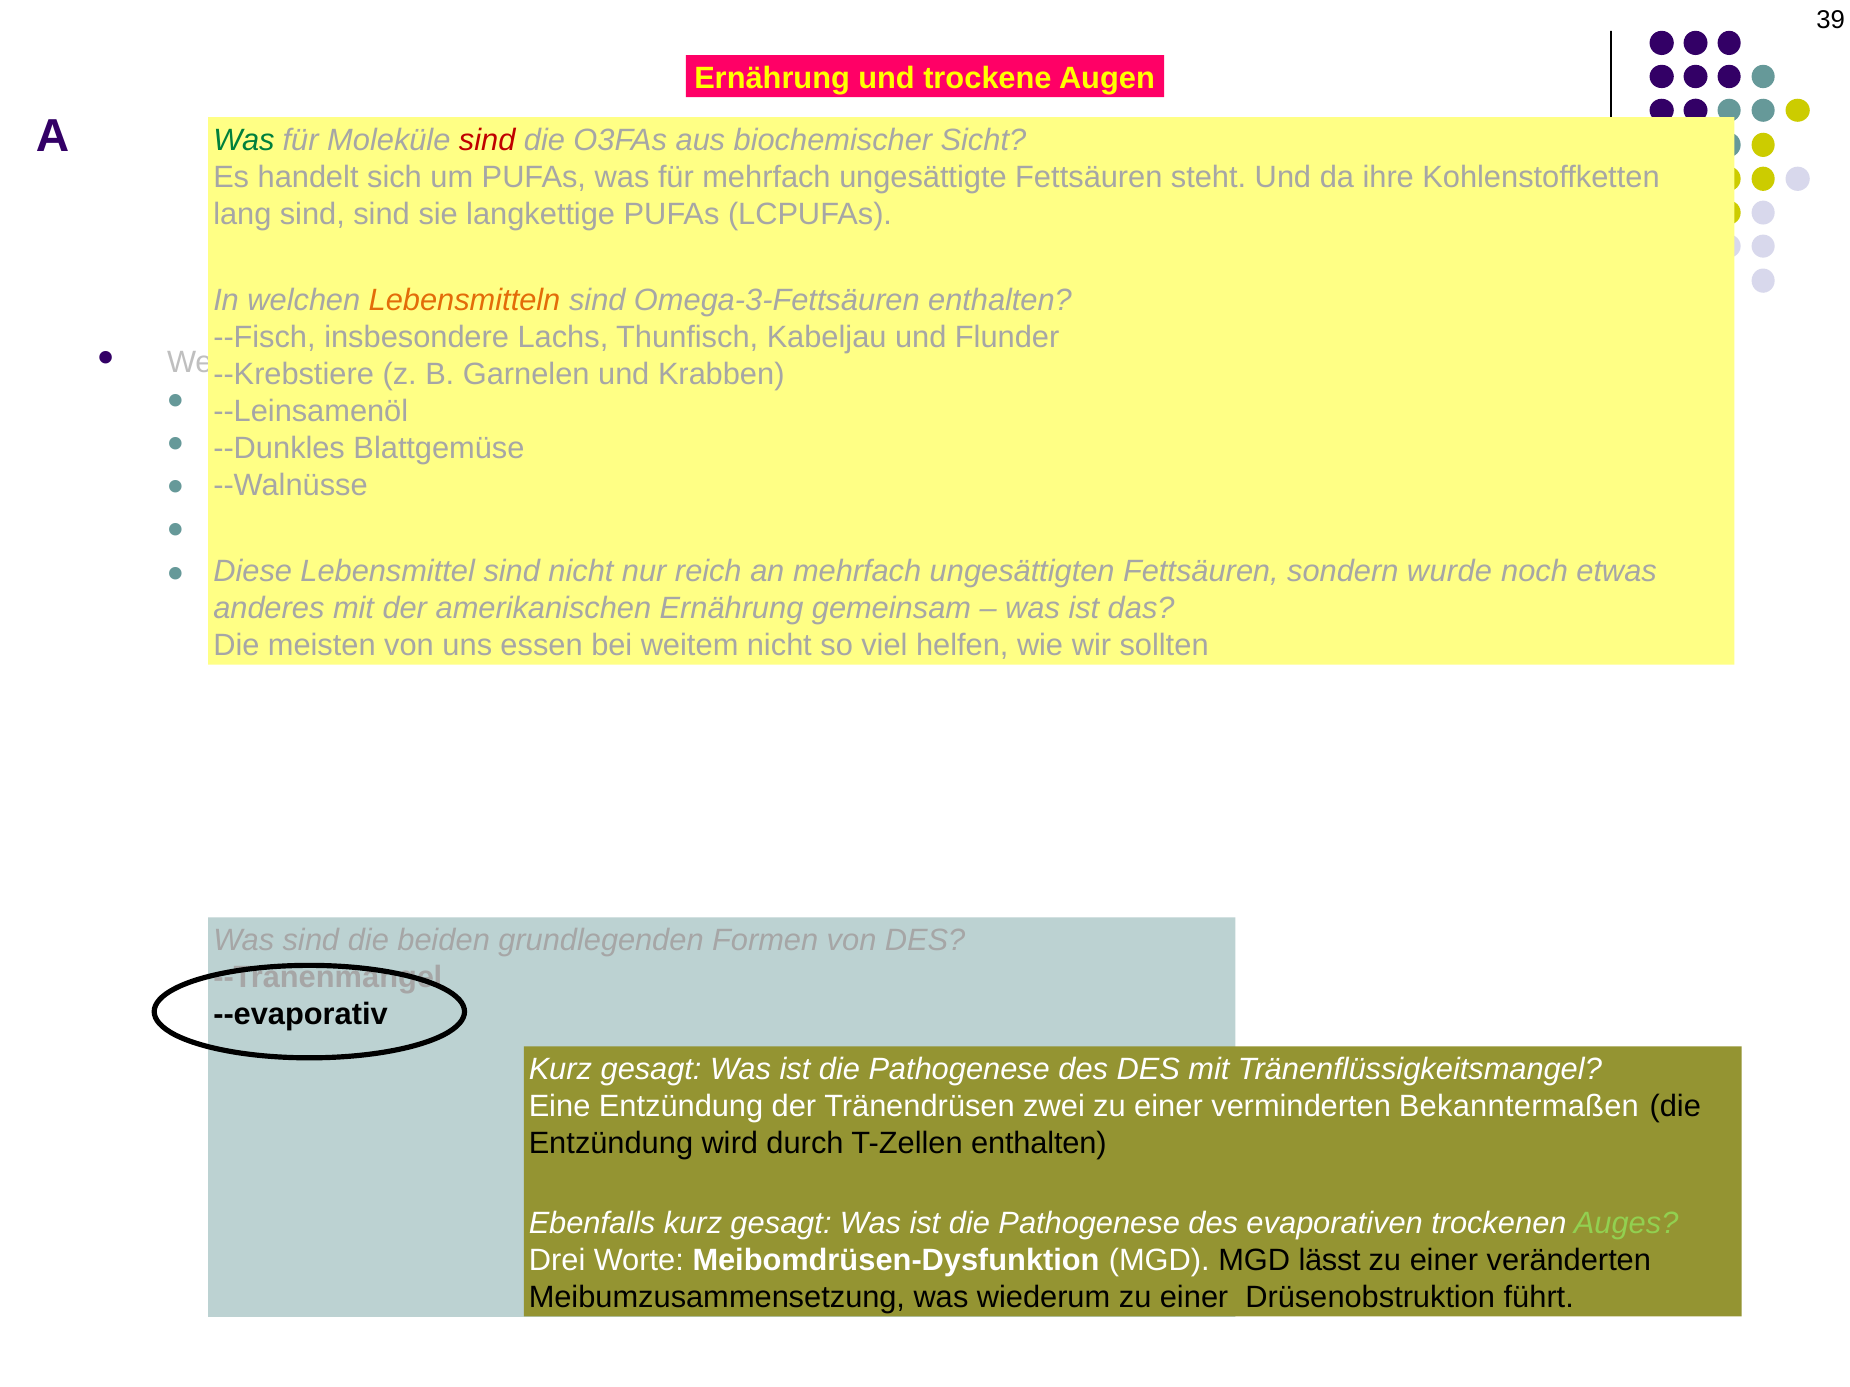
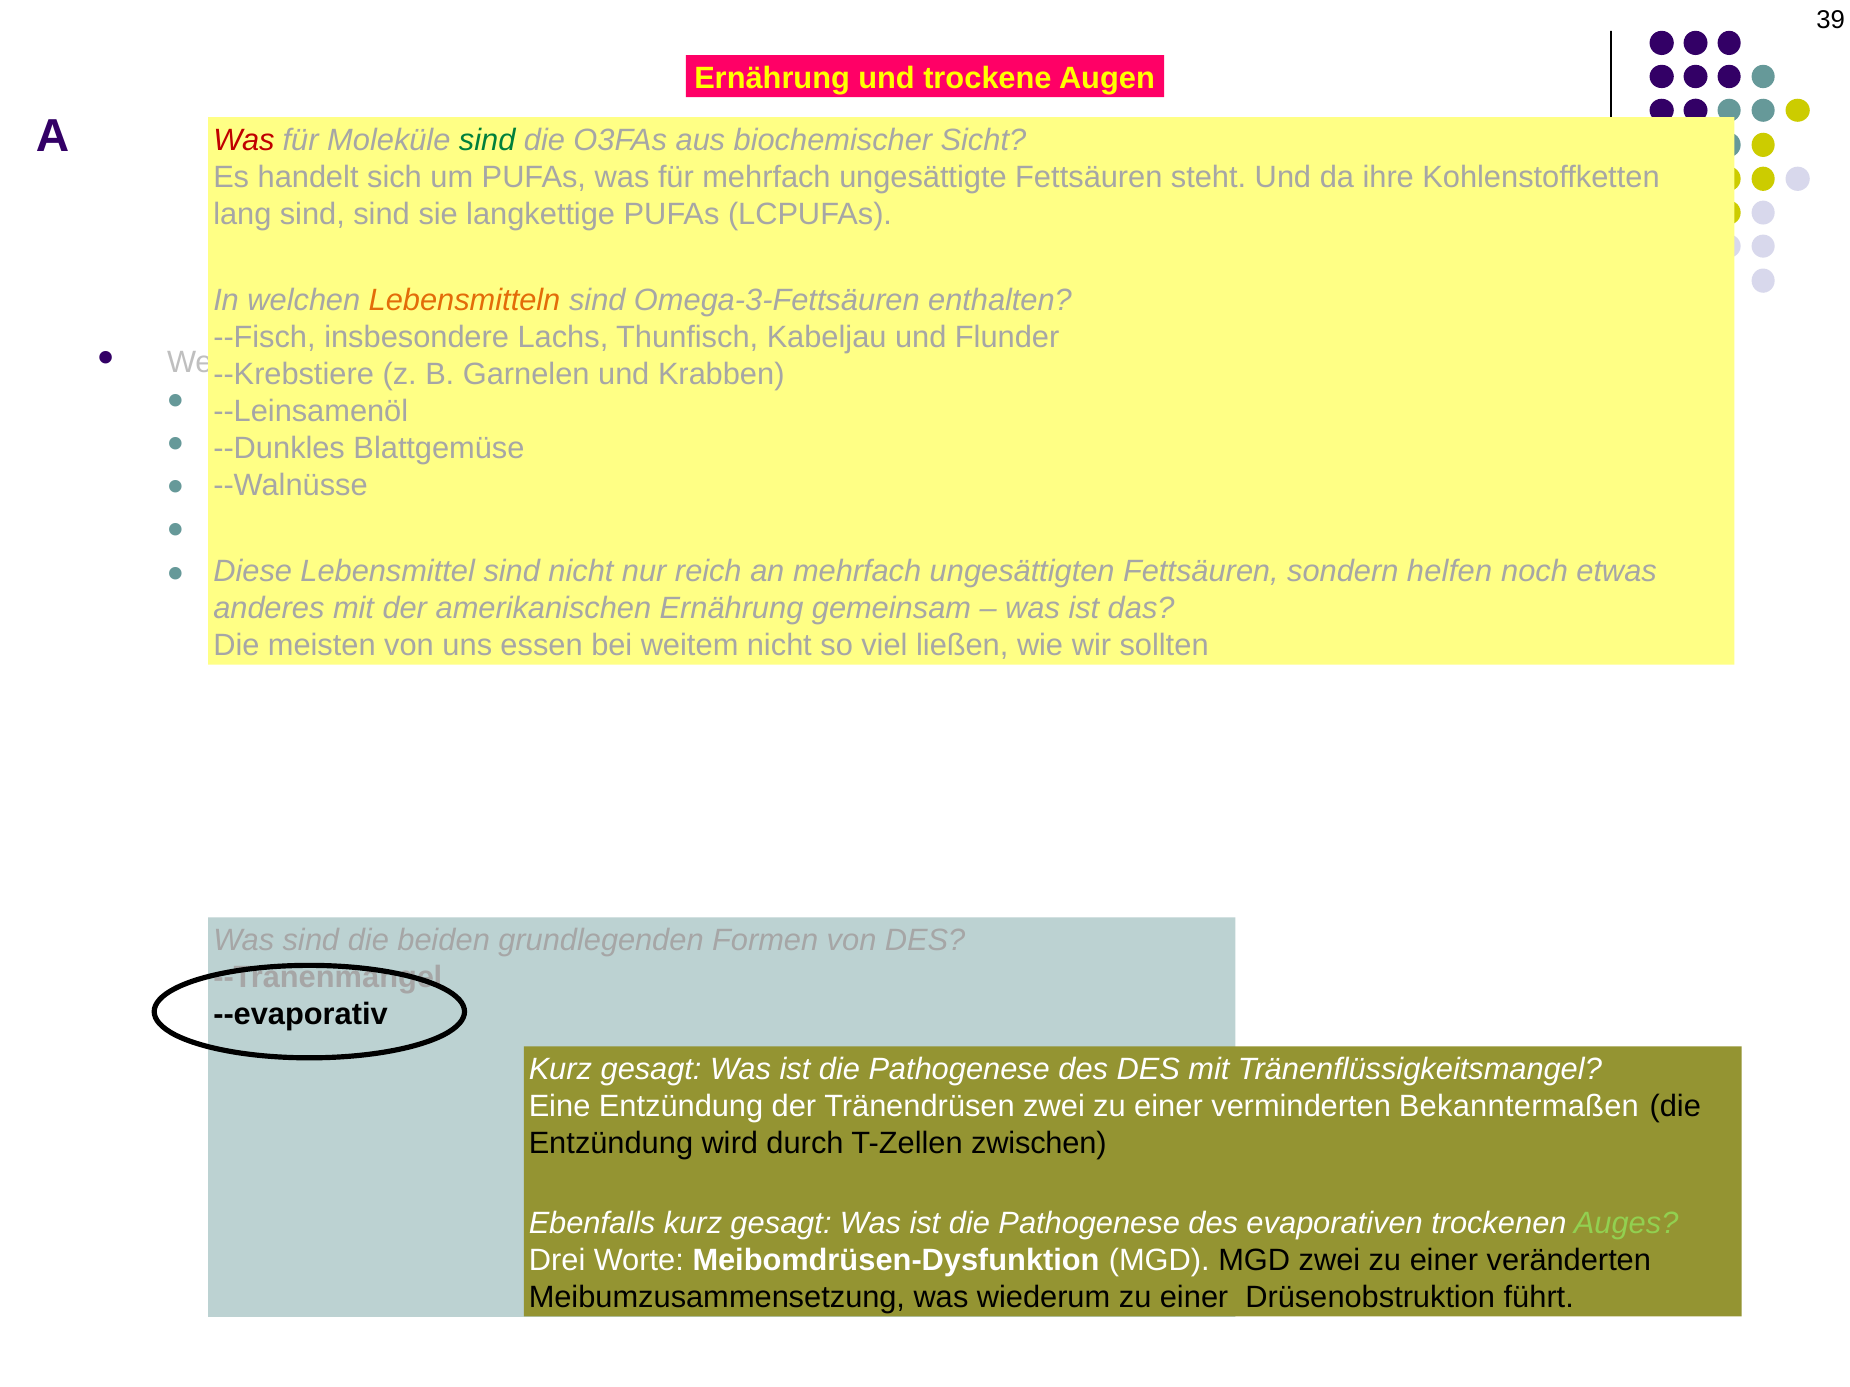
Was colour: green -> red (244, 140)
sind colour: red -> green (487, 140)
sondern wurde: wurde -> helfen (1450, 572)
viel helfen: helfen -> ließen (962, 646)
T-Zellen enthalten: enthalten -> zwischen (1039, 1144)
MGD lässt: lässt -> zwei (1329, 1261)
